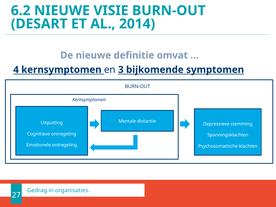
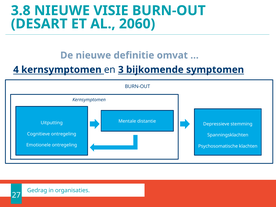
6.2: 6.2 -> 3.8 (21, 11)
2014: 2014 -> 2060 (137, 24)
